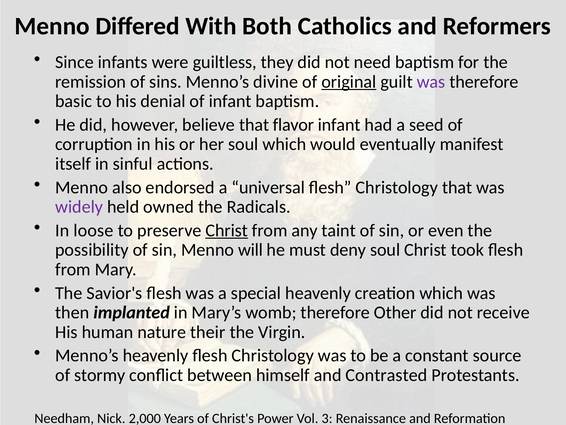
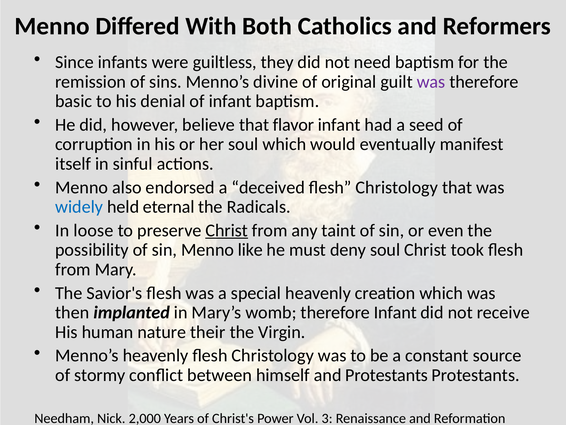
original underline: present -> none (349, 82)
universal: universal -> deceived (268, 187)
widely colour: purple -> blue (79, 207)
owned: owned -> eternal (169, 207)
will: will -> like (250, 250)
therefore Other: Other -> Infant (395, 312)
and Contrasted: Contrasted -> Protestants (387, 375)
